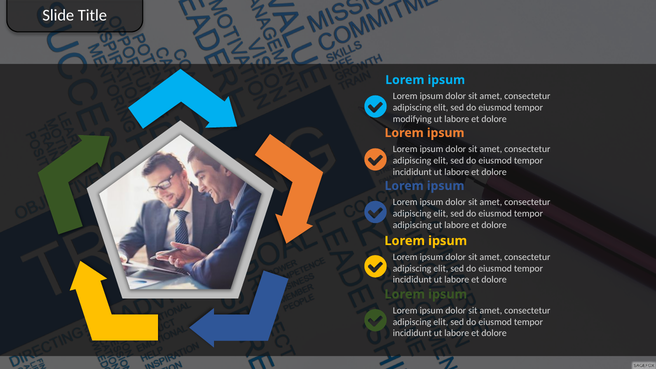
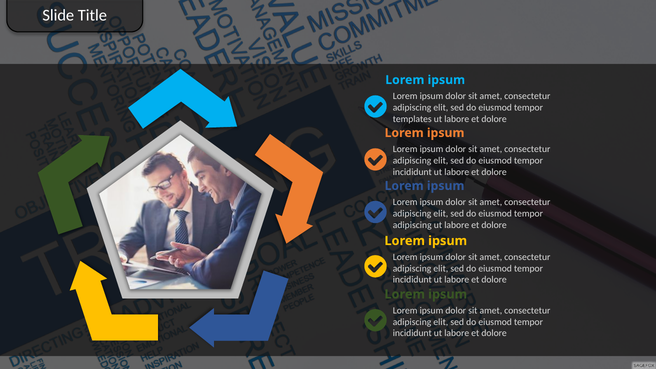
modifying: modifying -> templates (412, 119)
